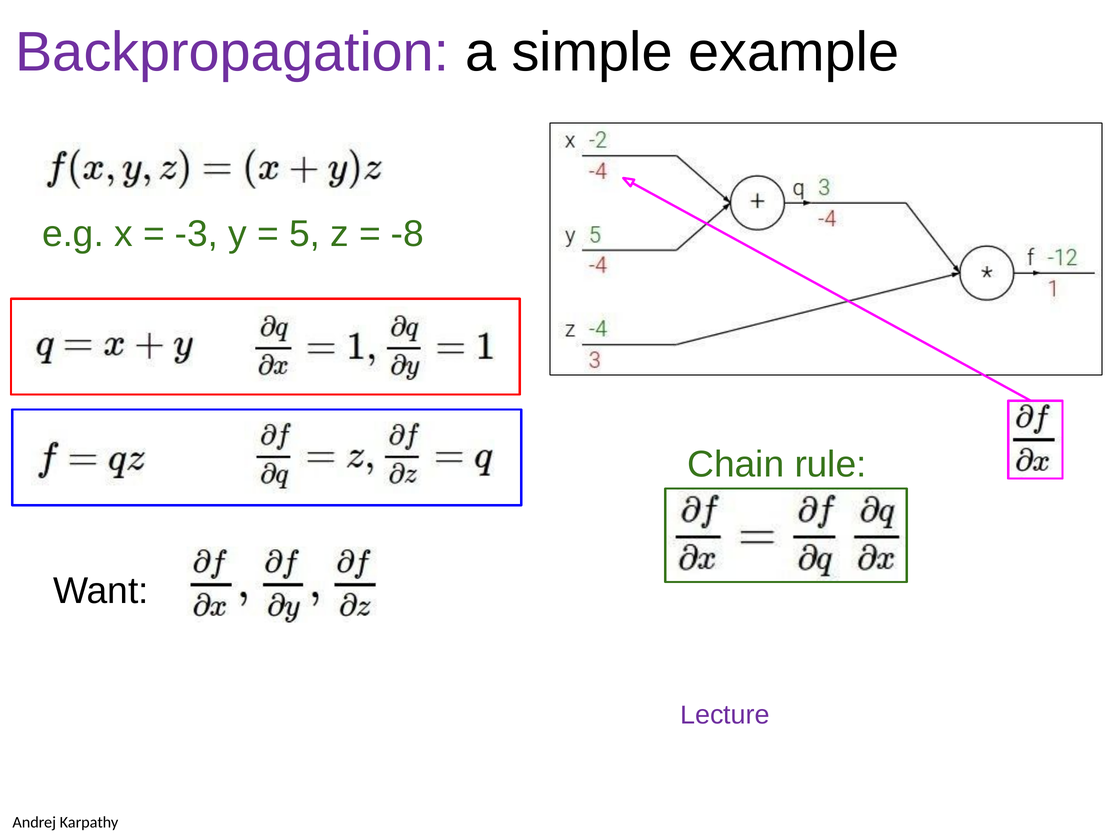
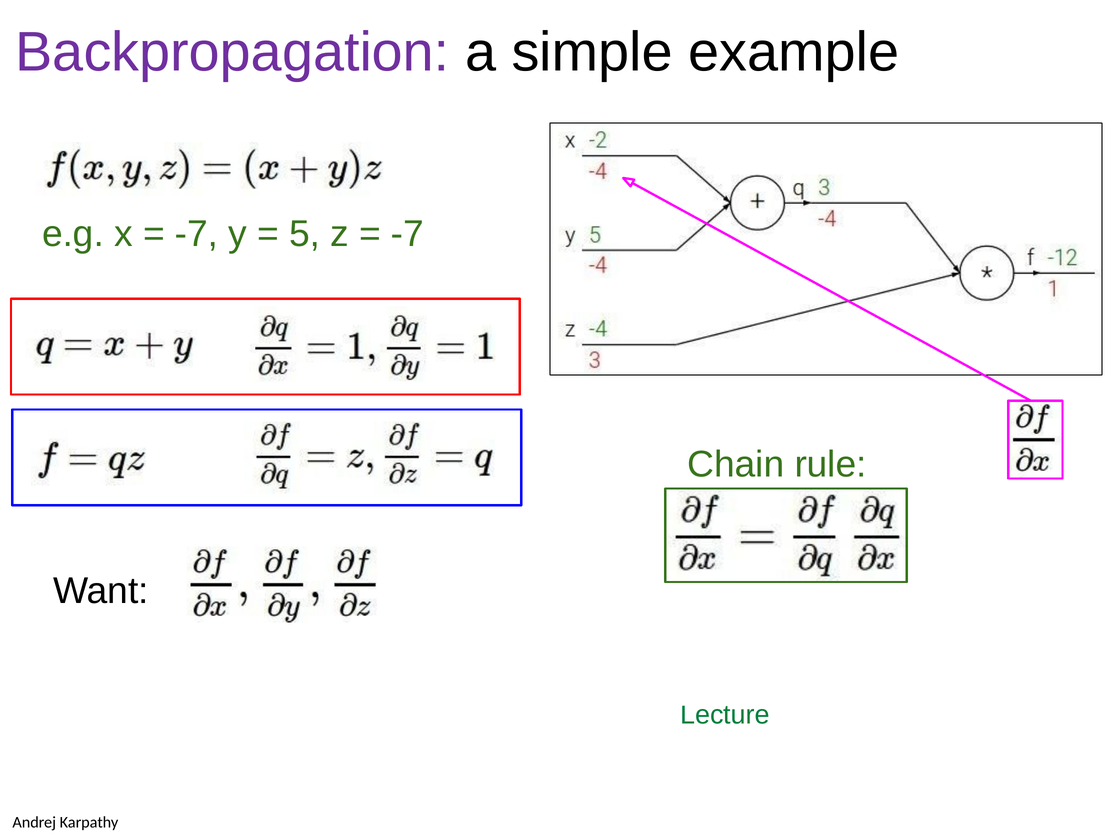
-3: -3 -> -7 (197, 234)
-8: -8 -> -7 (407, 234)
7: 7 -> 1 (765, 698)
Lecture colour: purple -> green (725, 715)
